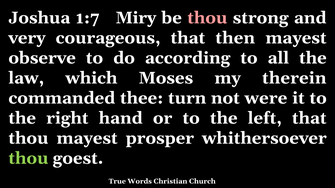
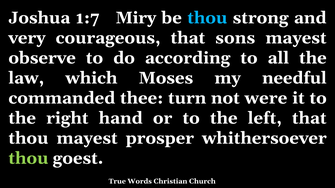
thou colour: pink -> light blue (207, 18)
then: then -> sons (235, 38)
therein: therein -> needful (294, 78)
